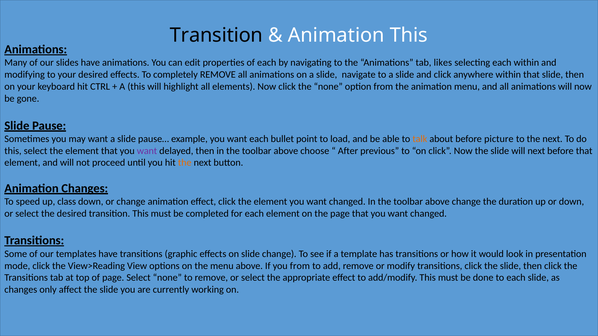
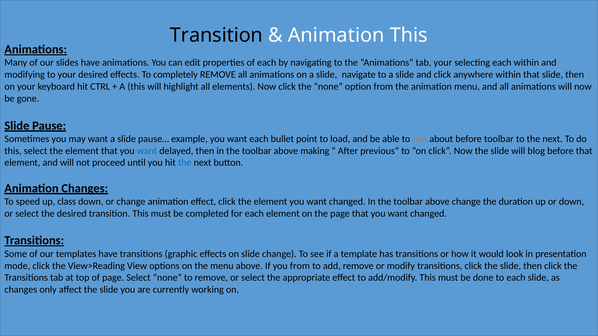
tab likes: likes -> your (443, 63)
before picture: picture -> toolbar (499, 139)
want colour: purple -> blue (147, 151)
choose: choose -> making (315, 151)
will next: next -> blog (536, 151)
the colour: orange -> blue (185, 163)
